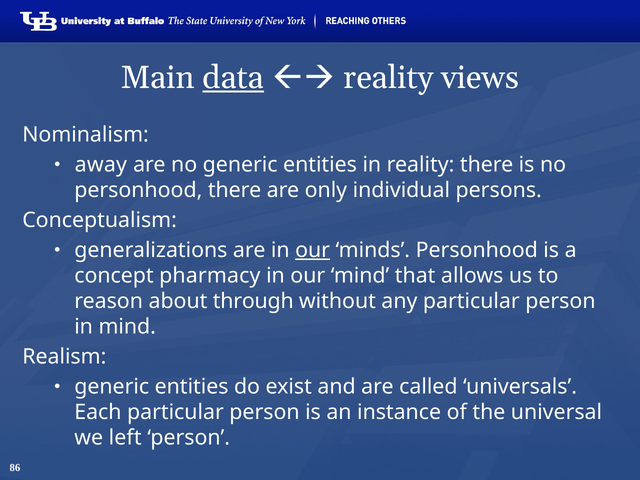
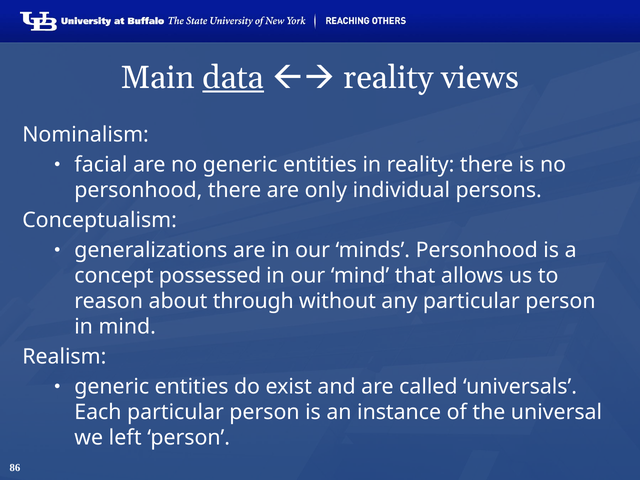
away: away -> facial (101, 165)
our underline: present -> none (313, 250)
pharmacy: pharmacy -> possessed (210, 276)
